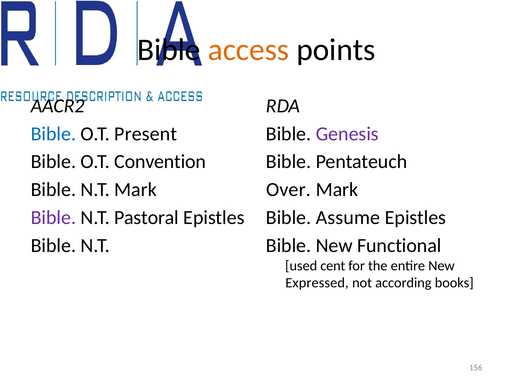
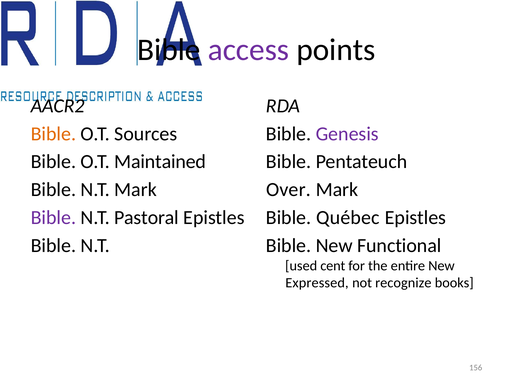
access colour: orange -> purple (248, 50)
Bible colour: blue -> orange (53, 134)
Present: Present -> Sources (146, 134)
Convention: Convention -> Maintained (160, 162)
Assume: Assume -> Québec (348, 218)
according: according -> recognize (403, 283)
